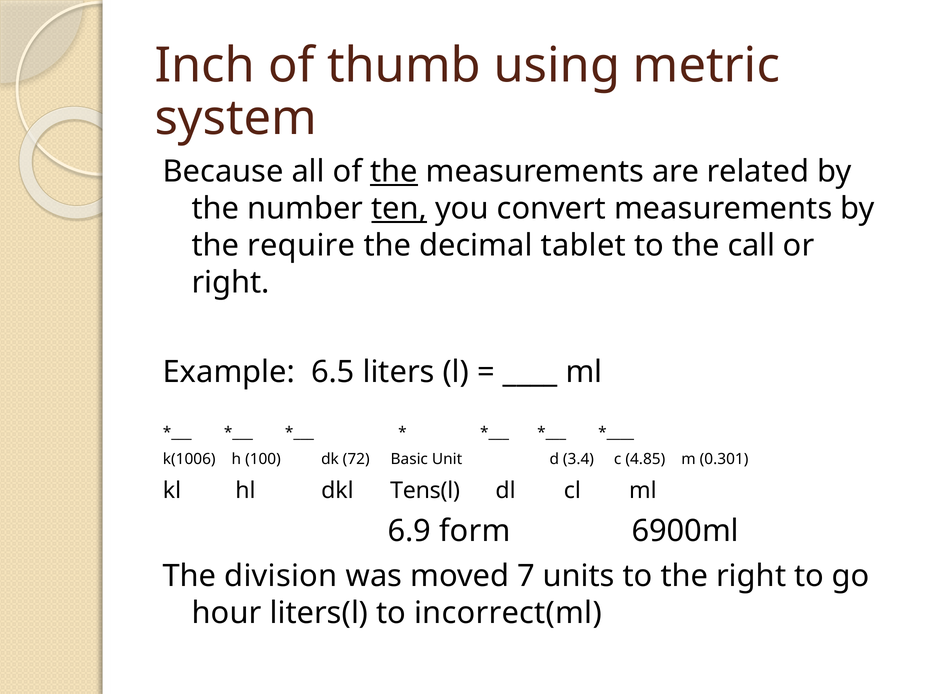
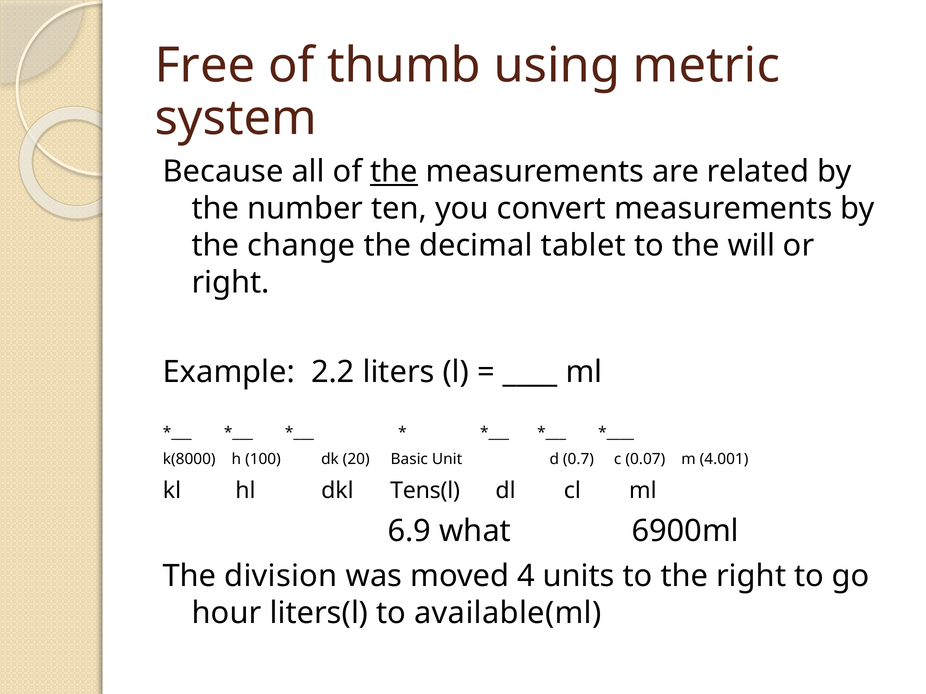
Inch: Inch -> Free (205, 66)
ten underline: present -> none (399, 209)
require: require -> change (301, 246)
call: call -> will (751, 246)
6.5: 6.5 -> 2.2 (333, 373)
k(1006: k(1006 -> k(8000 (189, 459)
72: 72 -> 20 (356, 459)
3.4: 3.4 -> 0.7 (578, 459)
4.85: 4.85 -> 0.07 (645, 459)
0.301: 0.301 -> 4.001 (724, 459)
form: form -> what (475, 532)
7: 7 -> 4 (526, 576)
incorrect(ml: incorrect(ml -> available(ml (508, 613)
